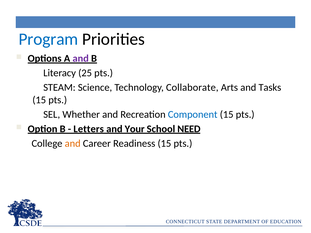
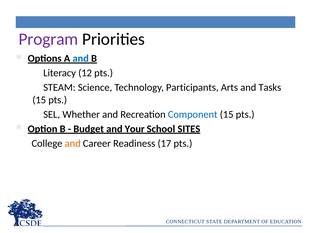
Program colour: blue -> purple (48, 39)
and colour: purple -> blue (81, 59)
25: 25 -> 12 (85, 73)
Collaborate: Collaborate -> Participants (192, 88)
Letters: Letters -> Budget (89, 129)
NEED: NEED -> SITES (189, 129)
Readiness 15: 15 -> 17 (164, 143)
